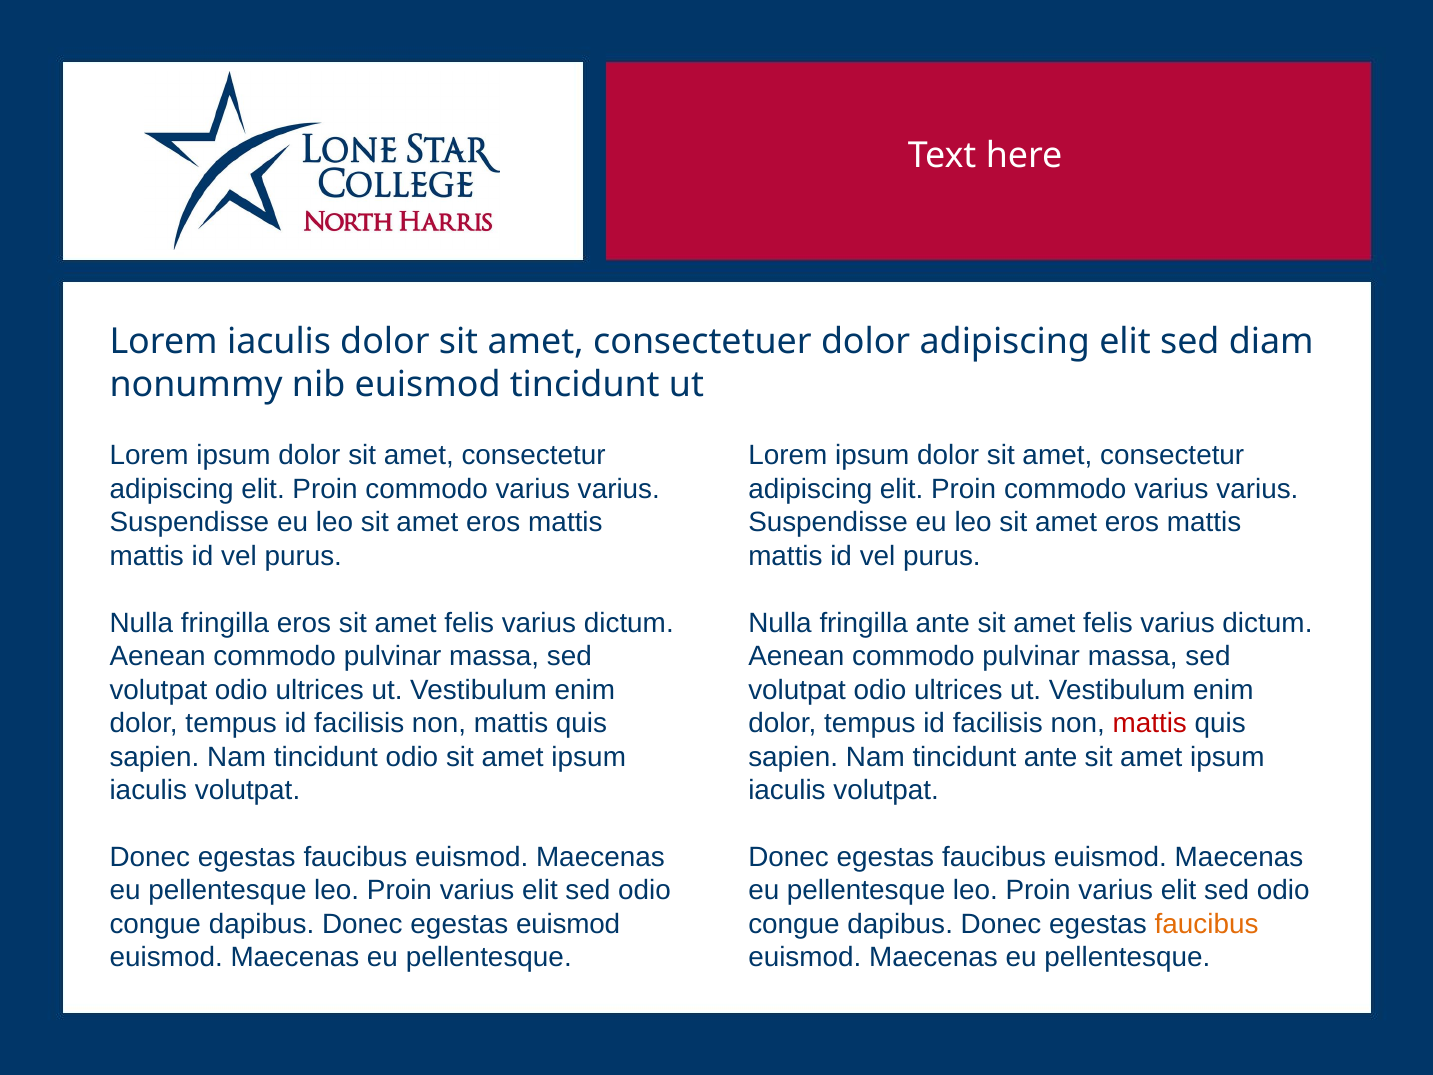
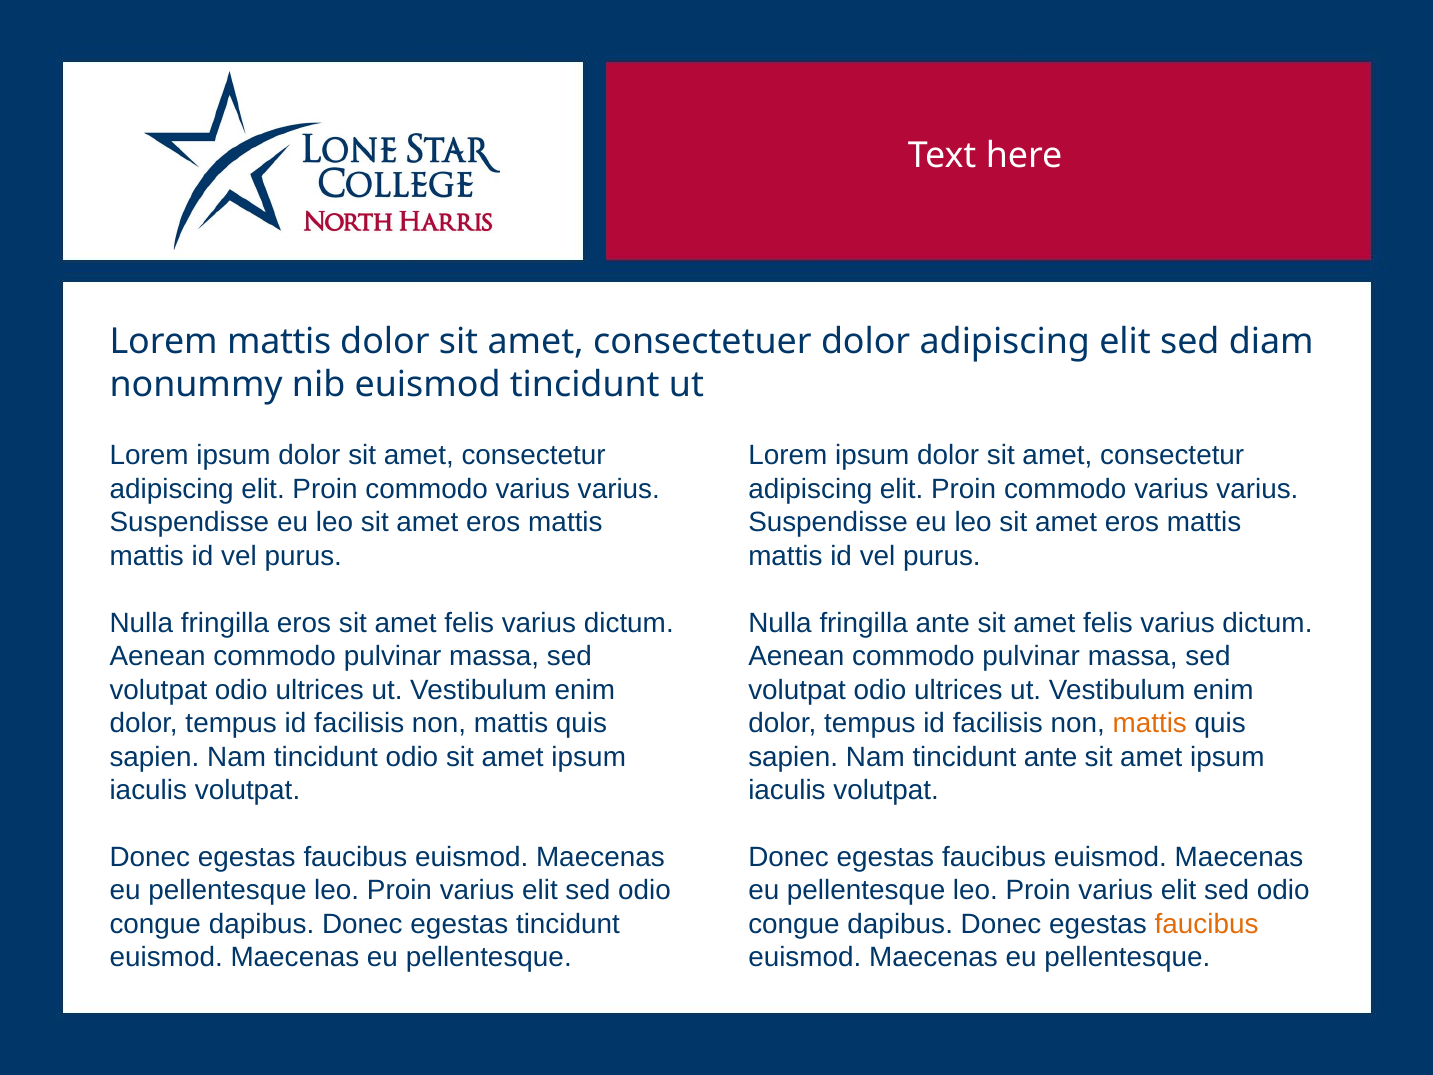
Lorem iaculis: iaculis -> mattis (279, 341)
mattis colour: red -> orange (1150, 723)
egestas euismod: euismod -> tincidunt (568, 924)
